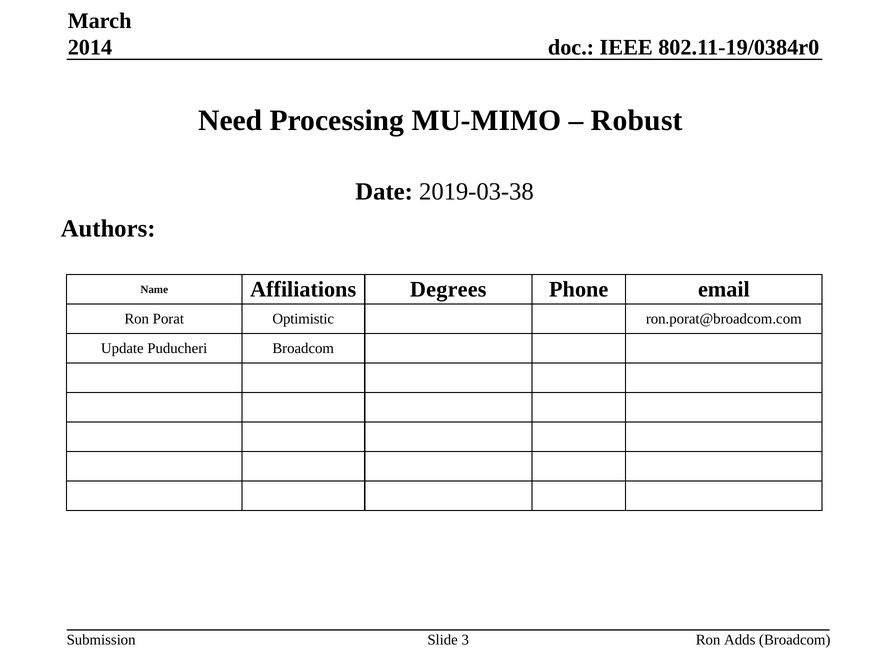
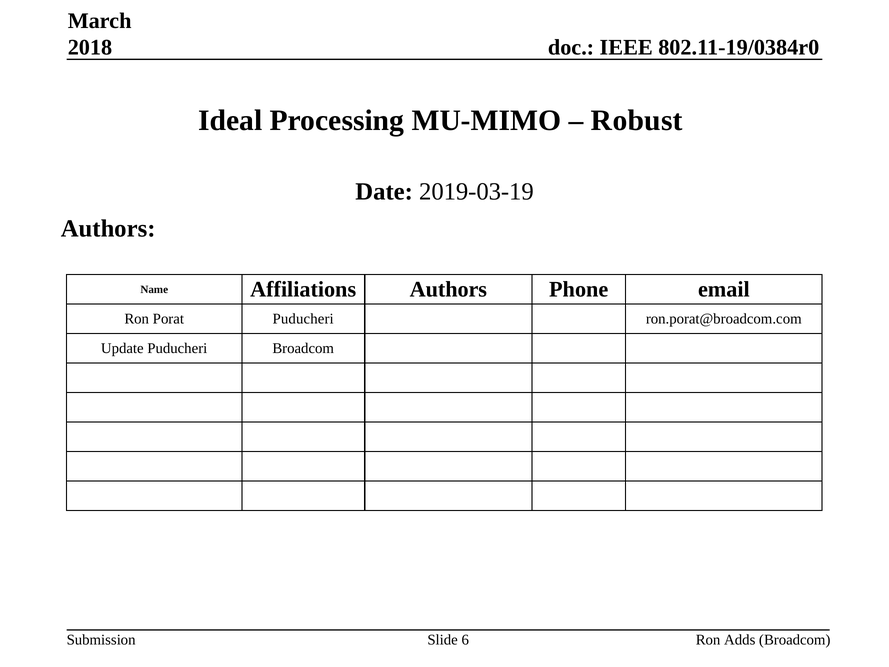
2014: 2014 -> 2018 (90, 47)
Need: Need -> Ideal (230, 121)
2019-03-38: 2019-03-38 -> 2019-03-19 (476, 191)
Affiliations Degrees: Degrees -> Authors (448, 290)
Porat Optimistic: Optimistic -> Puducheri (303, 319)
3: 3 -> 6 (465, 639)
